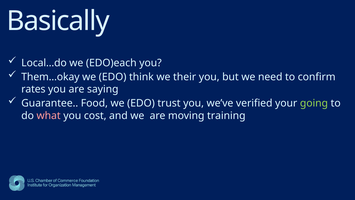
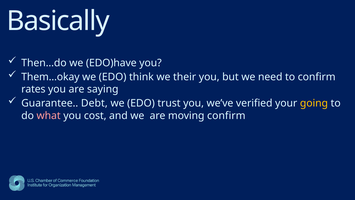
Local…do: Local…do -> Then…do (44, 63)
EDO)each: EDO)each -> EDO)have (111, 63)
Food: Food -> Debt (94, 103)
going colour: light green -> yellow (314, 103)
moving training: training -> confirm (226, 115)
